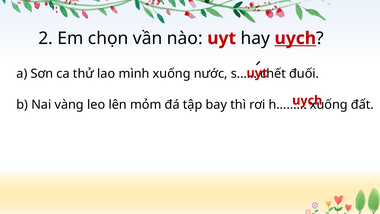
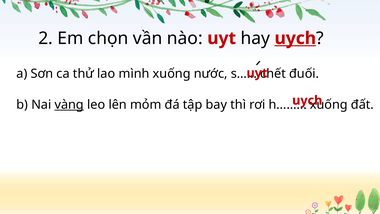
vàng underline: none -> present (69, 105)
